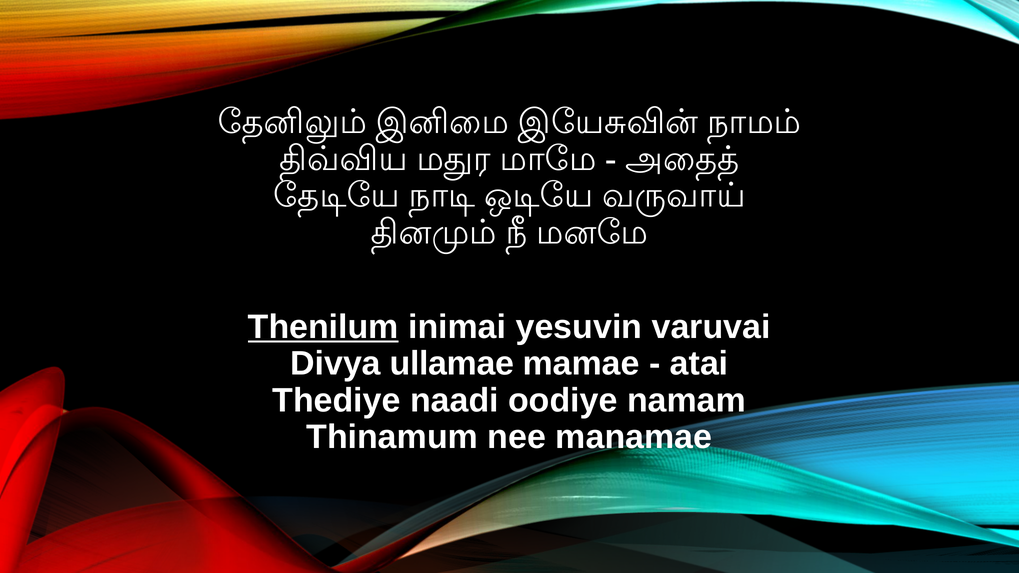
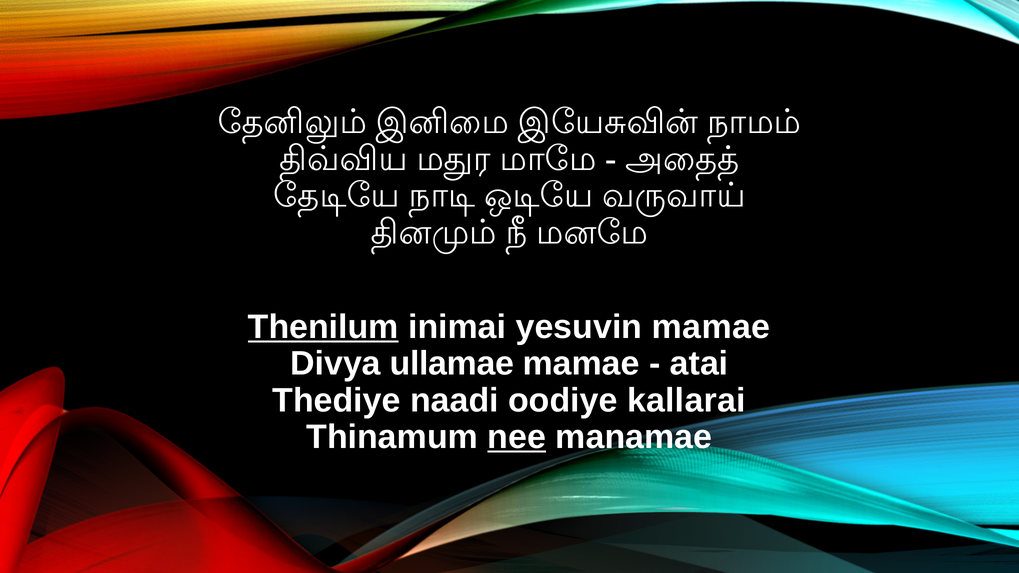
yesuvin varuvai: varuvai -> mamae (711, 327)
namam: namam -> kallarai (686, 401)
nee underline: none -> present (517, 437)
